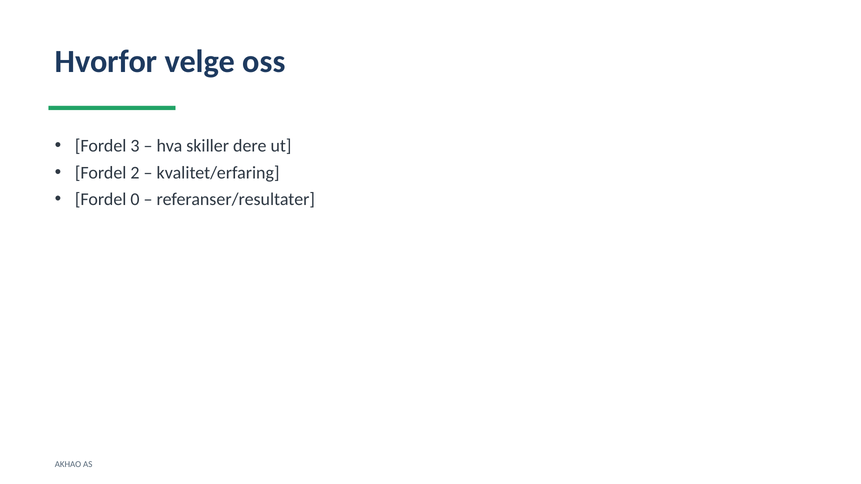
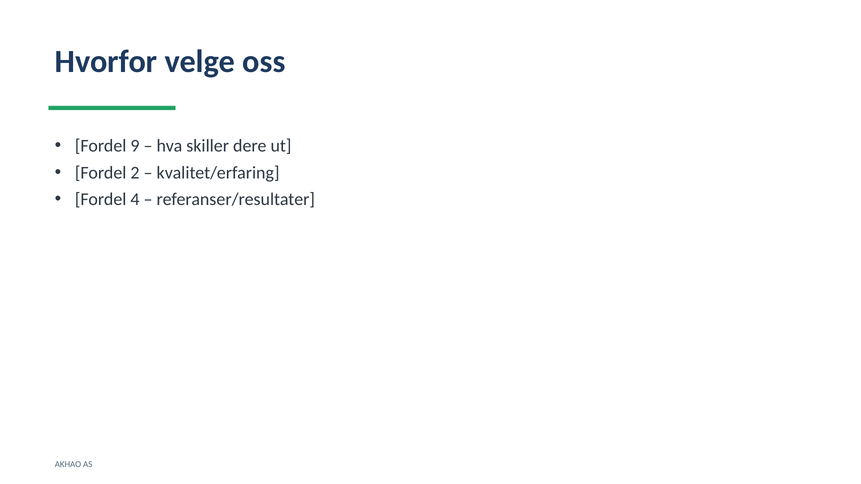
3: 3 -> 9 (135, 146)
0: 0 -> 4 (135, 200)
